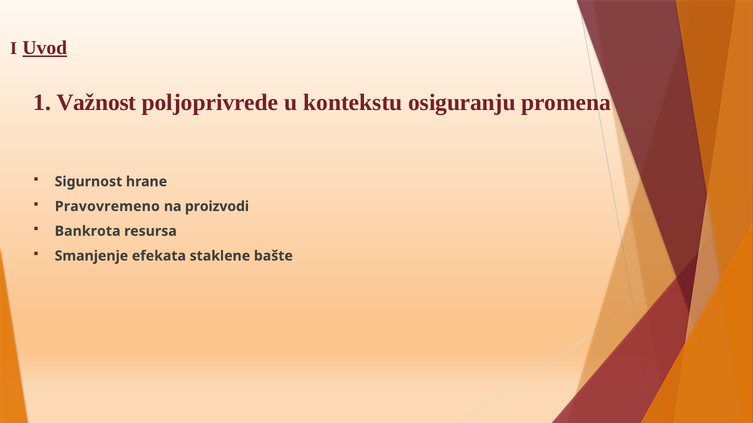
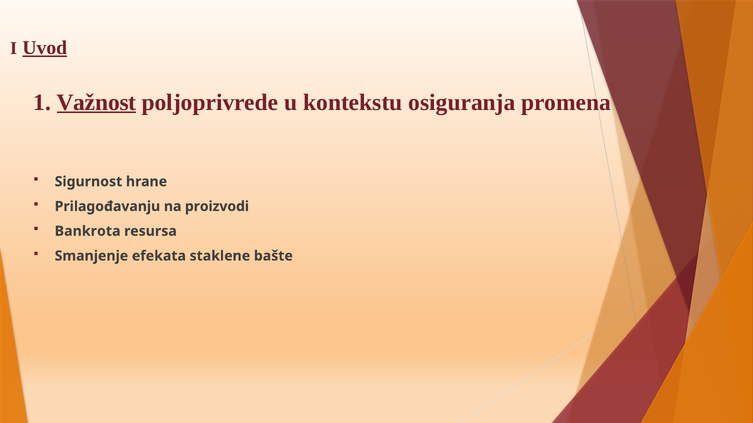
Važnost underline: none -> present (97, 102)
osiguranju: osiguranju -> osiguranja (462, 102)
Pravovremeno: Pravovremeno -> Prilagođavanju (107, 207)
